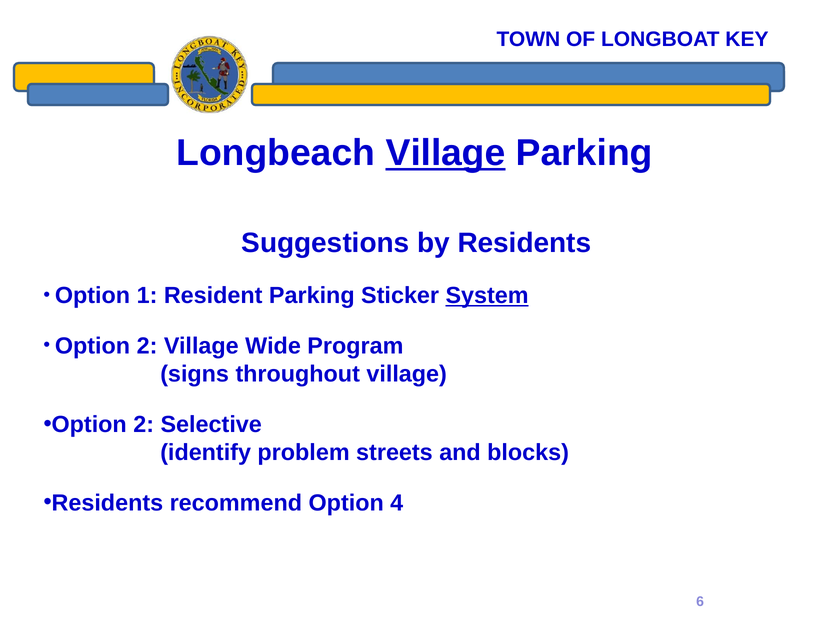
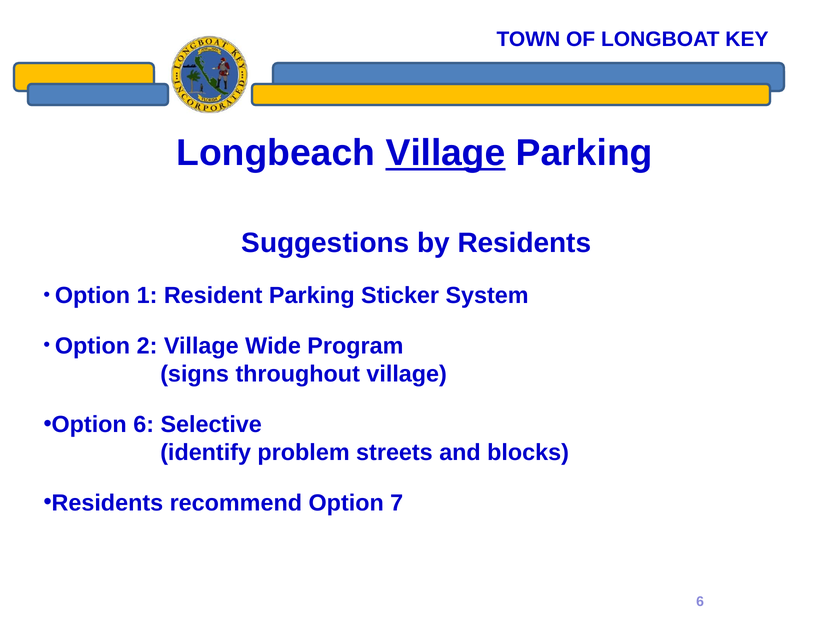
System underline: present -> none (487, 296)
2: 2 -> 6 (144, 424)
4: 4 -> 7 (397, 503)
